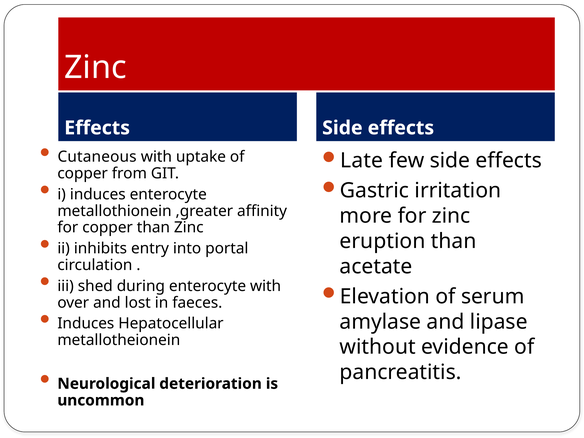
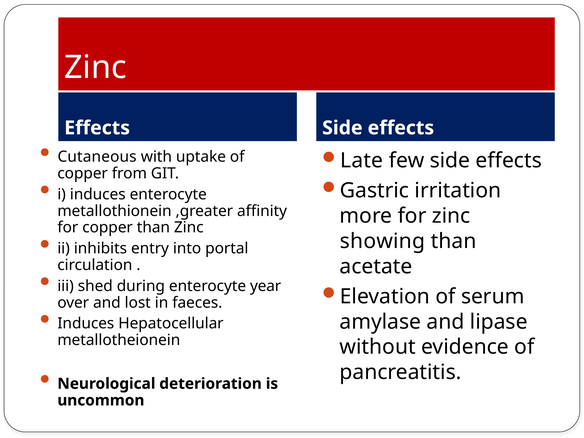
eruption: eruption -> showing (382, 241)
enterocyte with: with -> year (266, 286)
